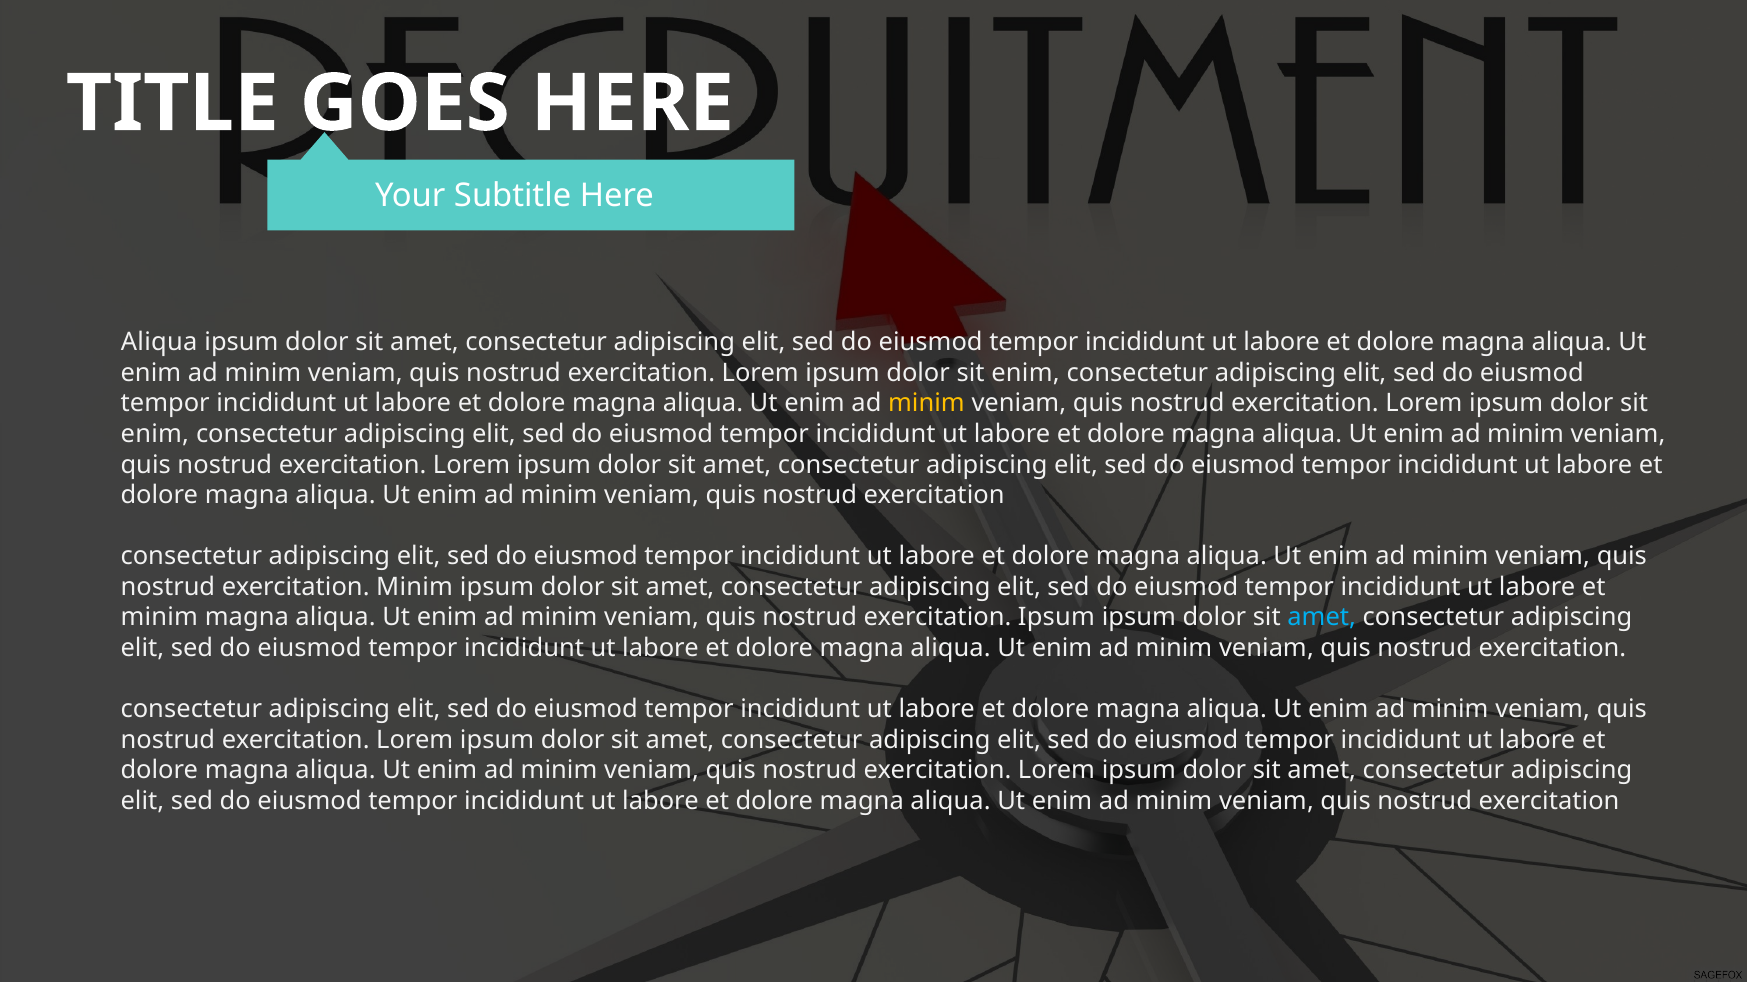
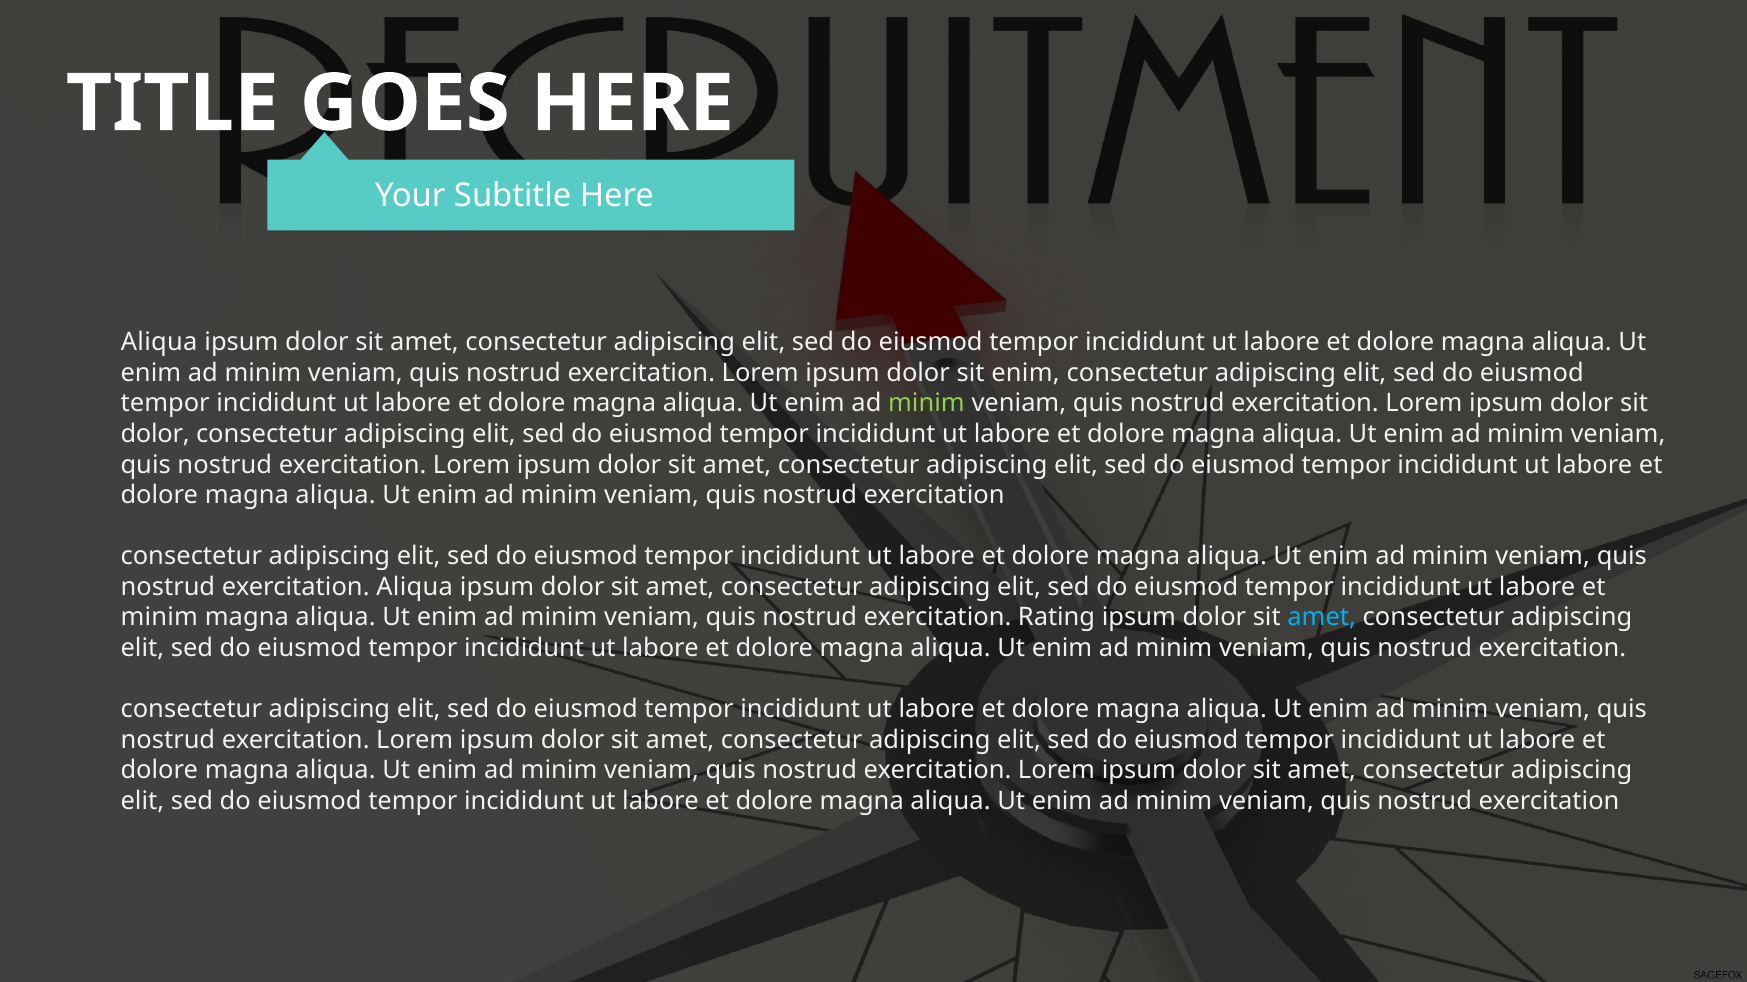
minim colour: yellow -> light green (926, 404)
enim: enim -> dolor (155, 434)
exercitation Minim: Minim -> Aliqua (415, 587)
exercitation Ipsum: Ipsum -> Rating (1057, 618)
